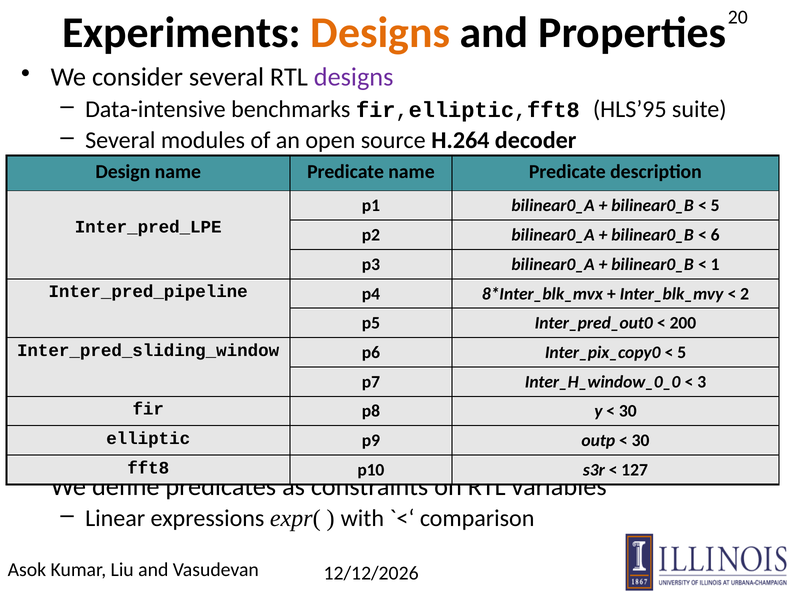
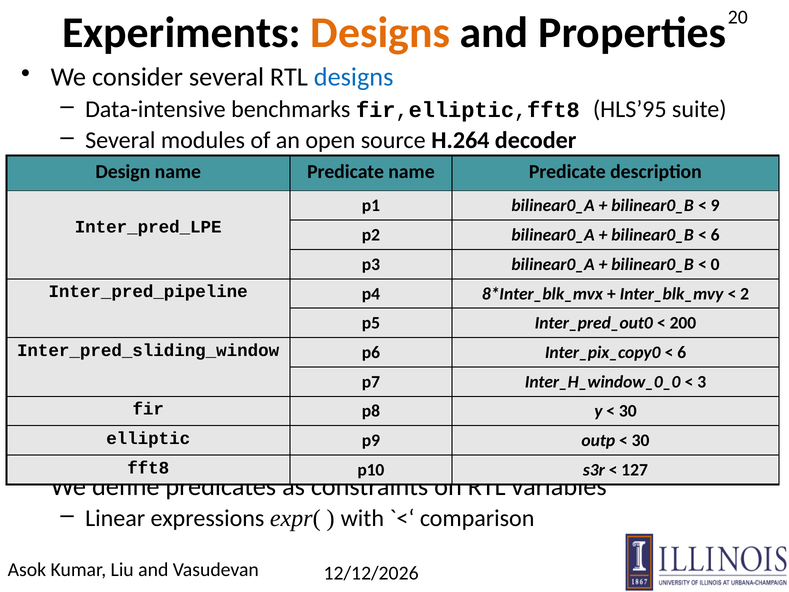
designs colour: purple -> blue (354, 77)
5: 5 -> 9 (715, 206)
1: 1 -> 0 (715, 264)
5: 5 -> 6 (682, 352)
